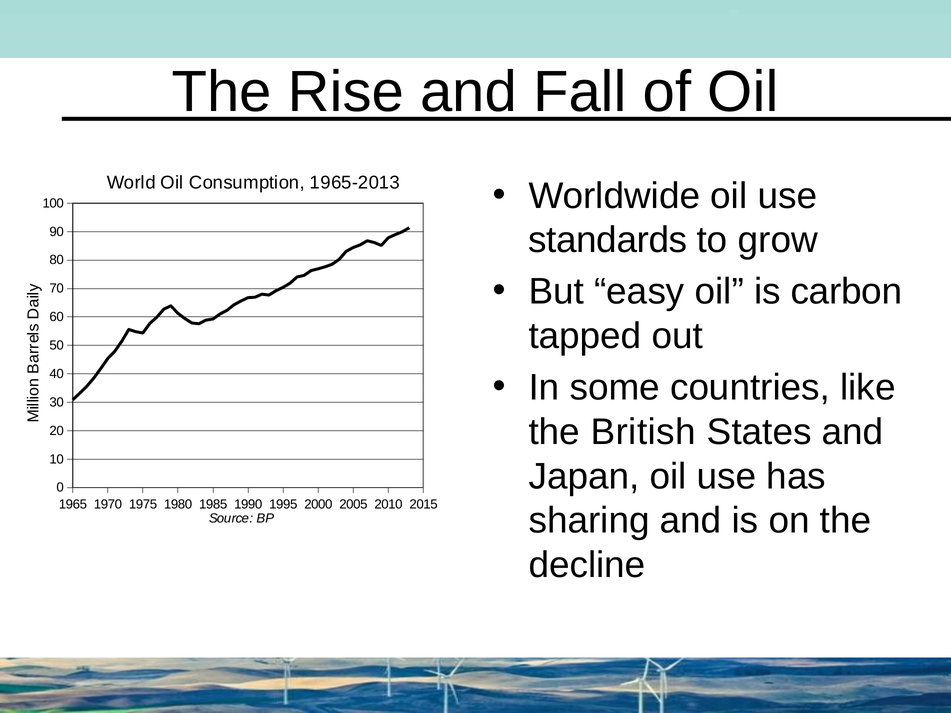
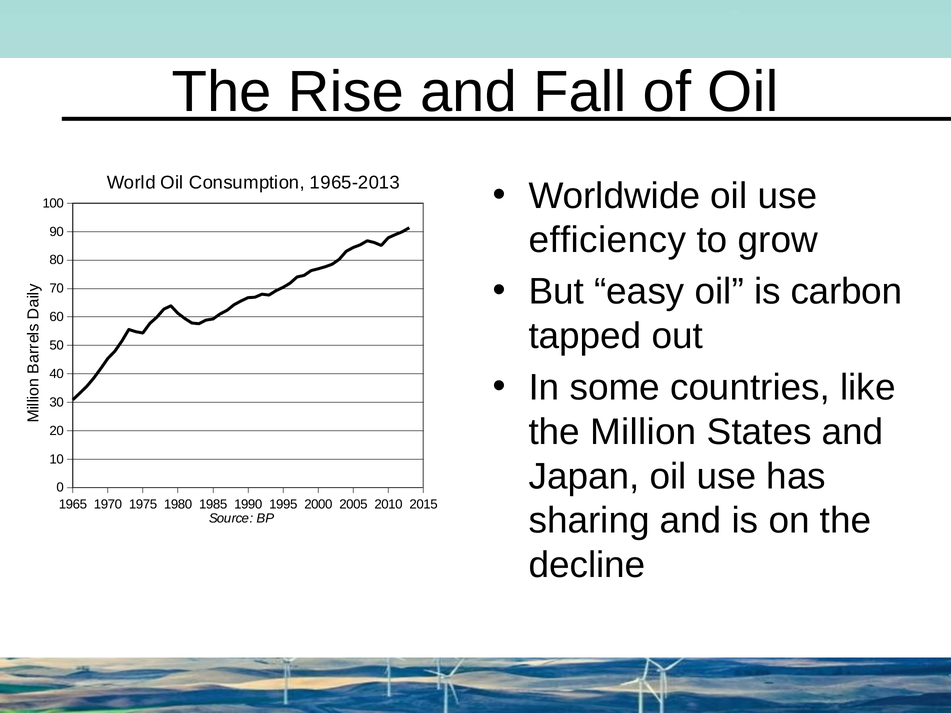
standards: standards -> efficiency (607, 240)
British: British -> Million (643, 432)
